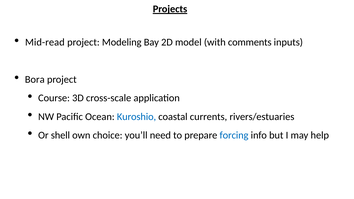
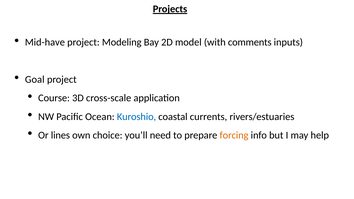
Mid-read: Mid-read -> Mid-have (45, 42)
Bora: Bora -> Goal (35, 80)
shell: shell -> lines (60, 135)
forcing colour: blue -> orange (234, 135)
